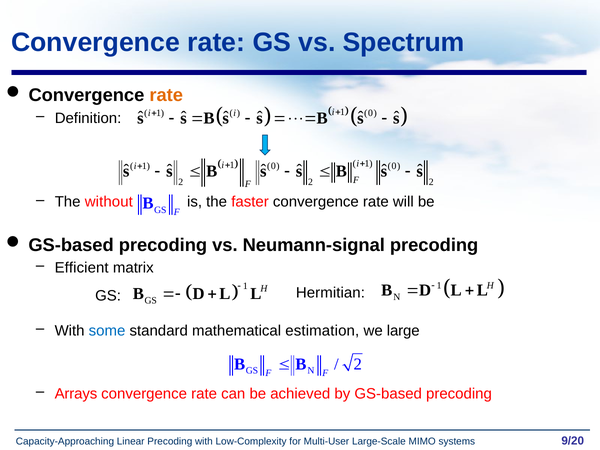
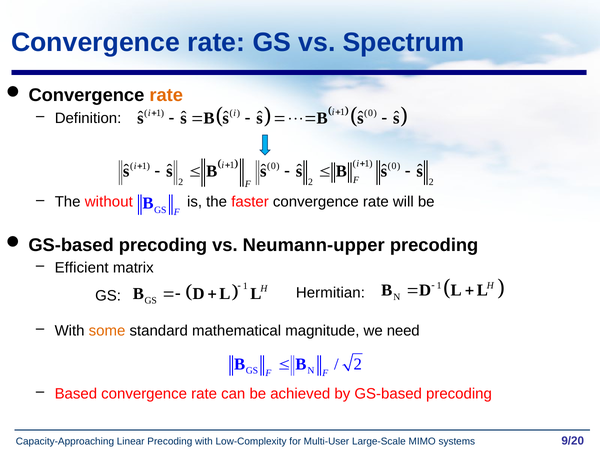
Neumann-signal: Neumann-signal -> Neumann-upper (314, 245)
some colour: blue -> orange (107, 331)
estimation: estimation -> magnitude (322, 331)
large: large -> need (403, 331)
Arrays: Arrays -> Based (76, 394)
